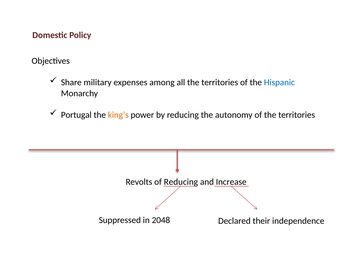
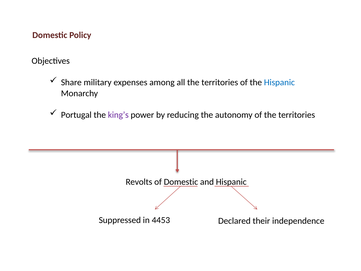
king’s colour: orange -> purple (118, 115)
of Reducing: Reducing -> Domestic (181, 182)
and Increase: Increase -> Hispanic (231, 182)
2048: 2048 -> 4453 (161, 220)
